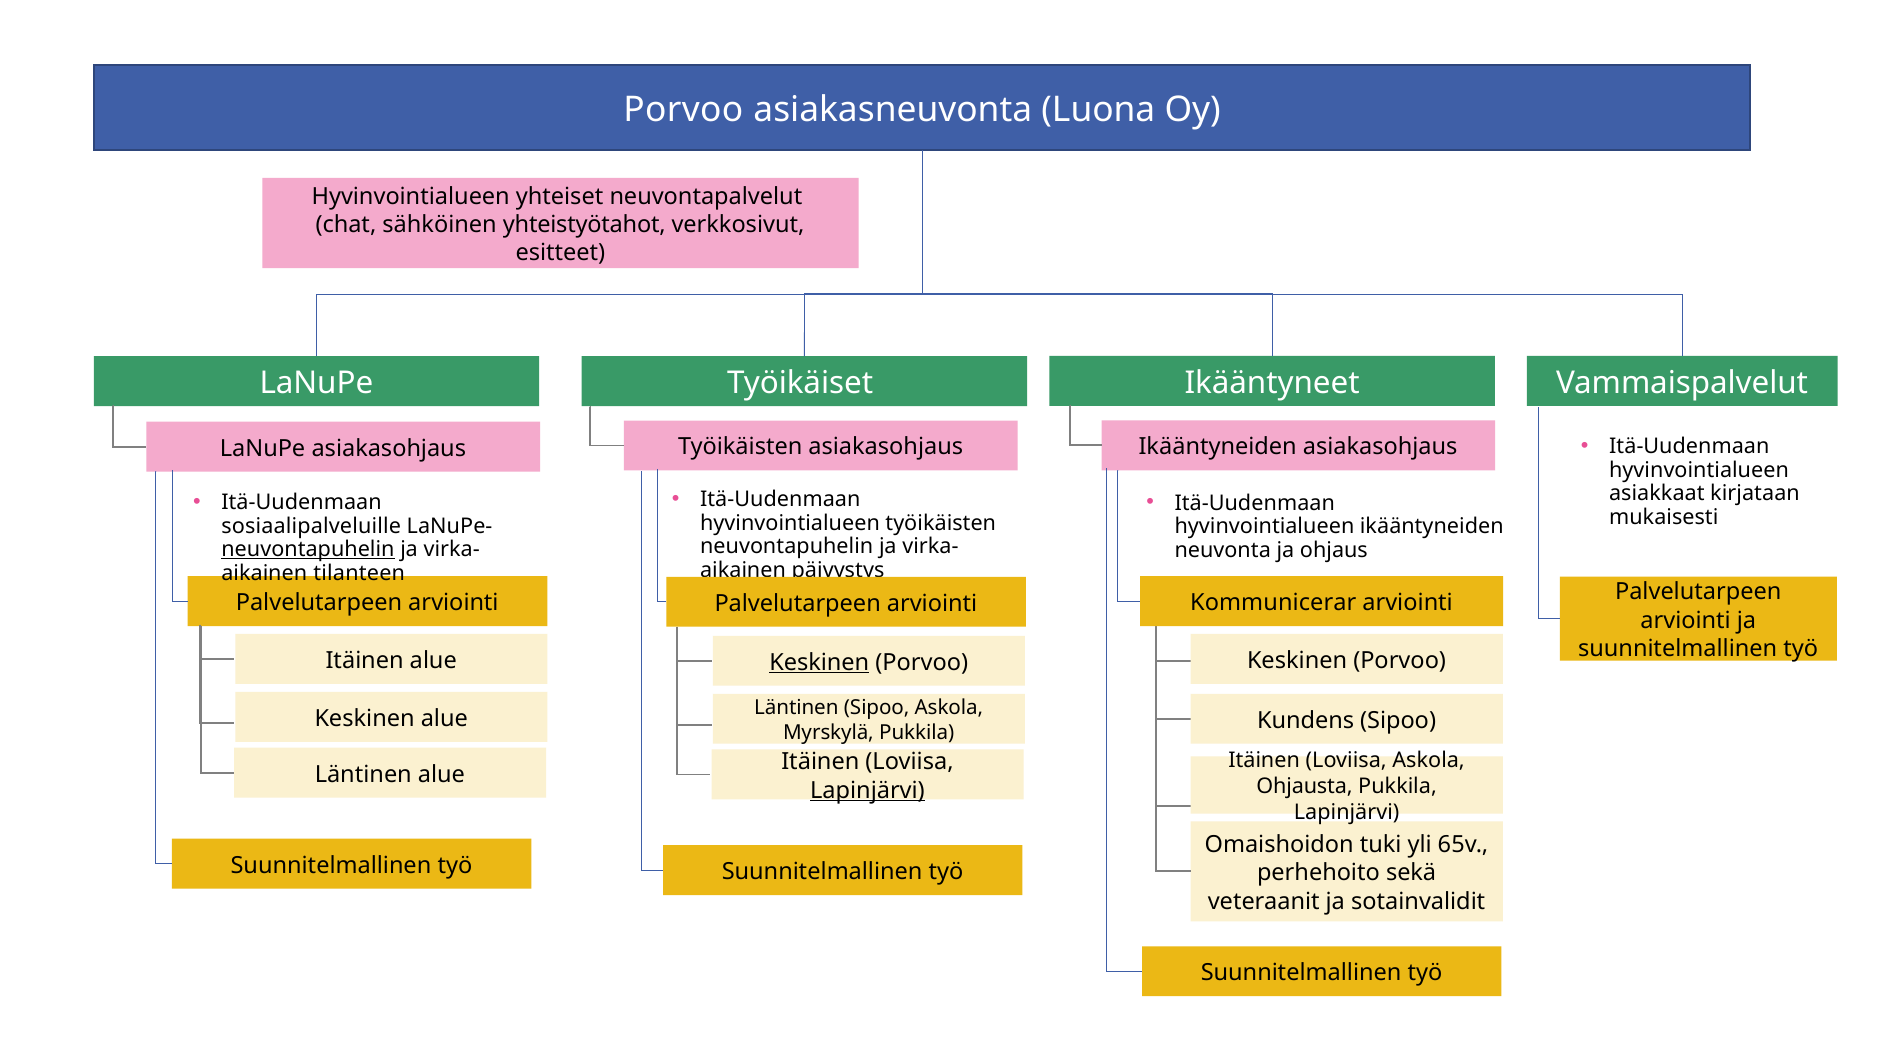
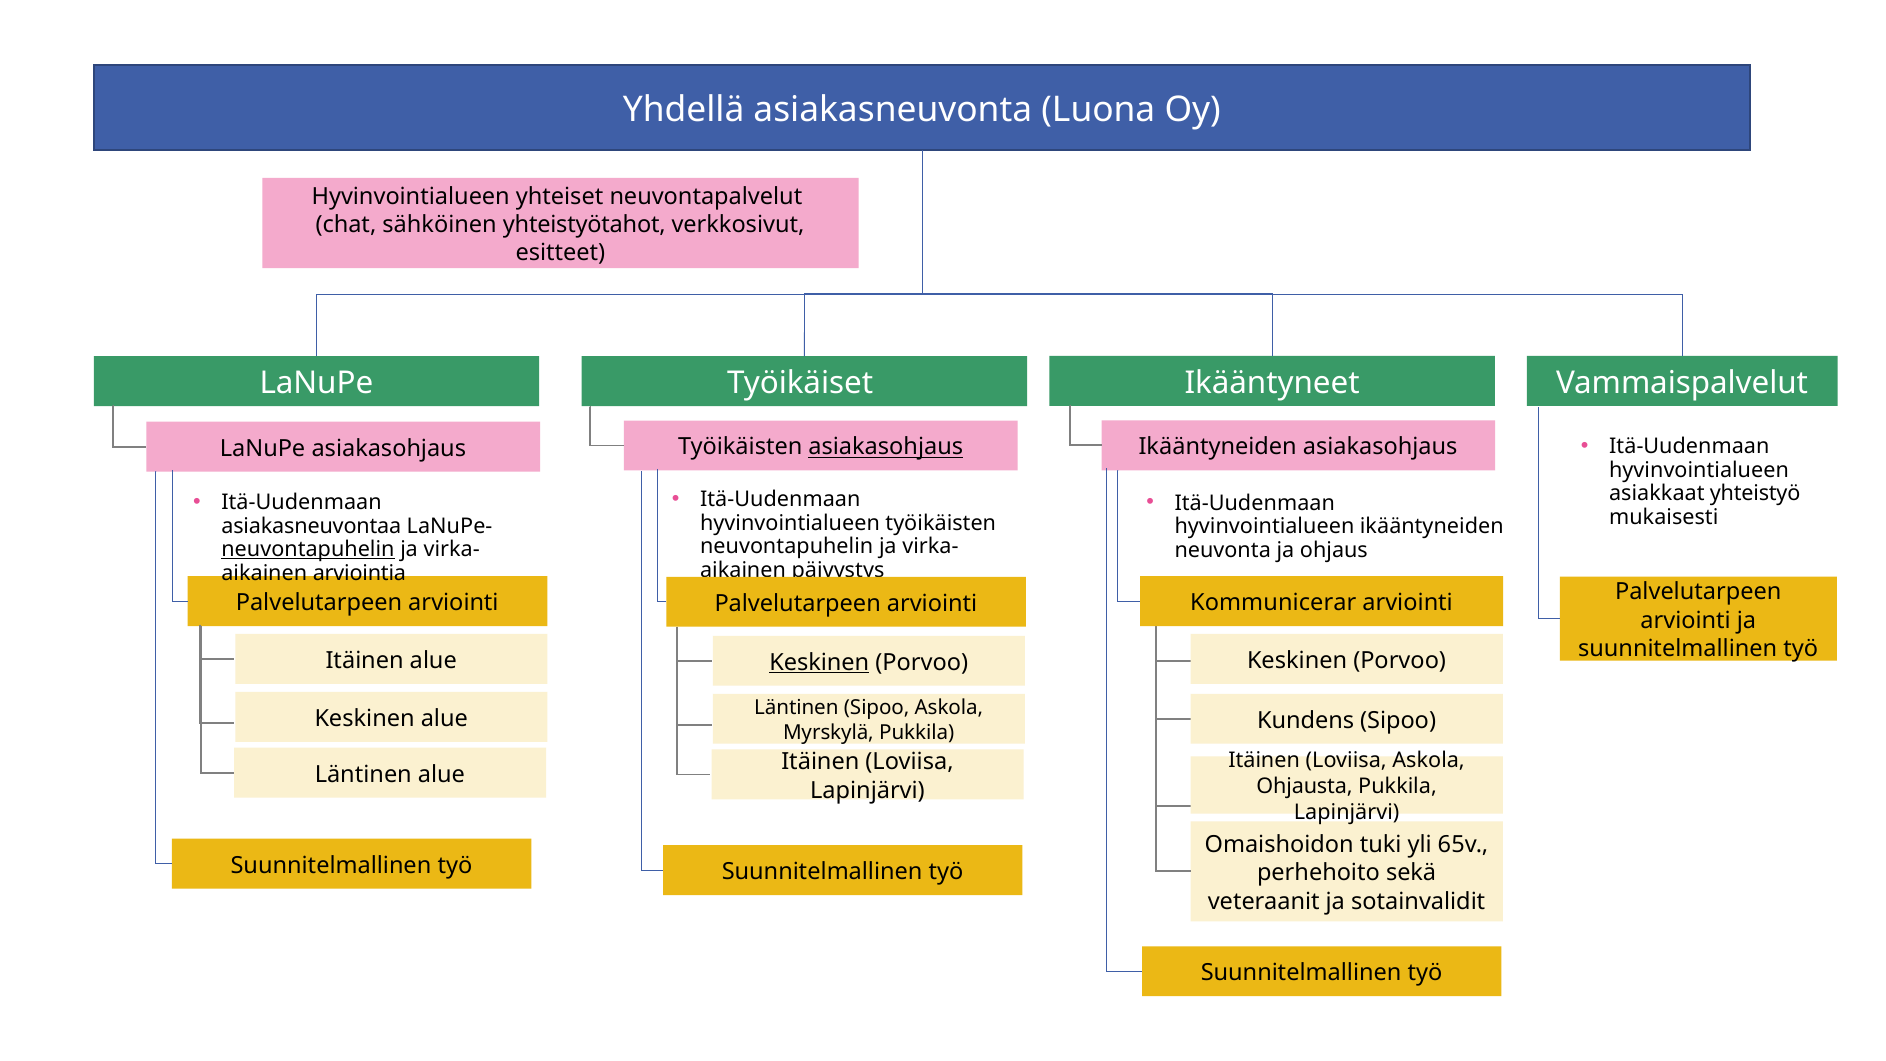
Porvoo: Porvoo -> Yhdellä (684, 110)
asiakasohjaus underline: none -> present (886, 447)
kirjataan: kirjataan -> yhteistyö (1755, 494)
sosiaalipalveluille: sosiaalipalveluille -> asiakasneuvontaa (311, 526)
tilanteen: tilanteen -> arviointia (359, 573)
Lapinjärvi underline: present -> none (867, 790)
